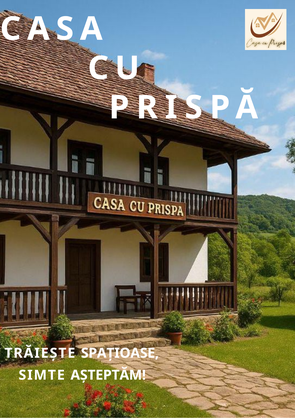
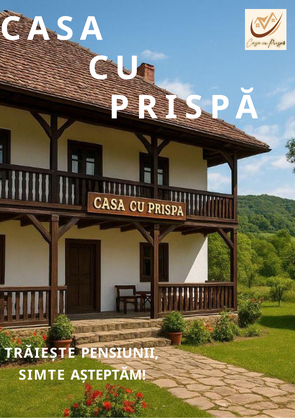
SPAȚIOASE: SPAȚIOASE -> PENSIUNII (120, 353)
